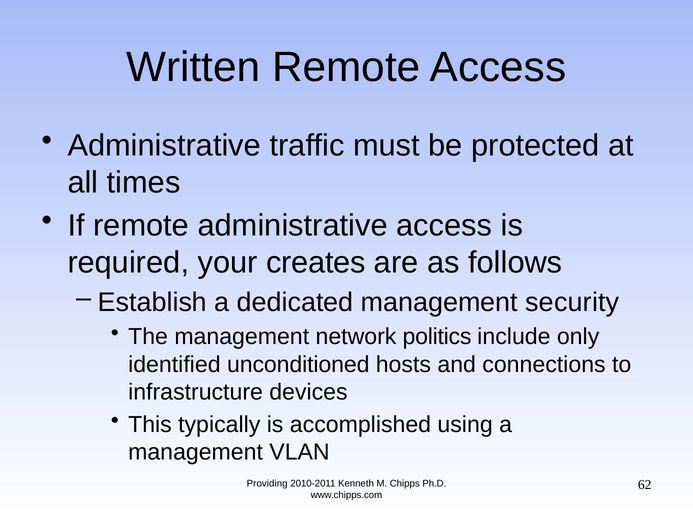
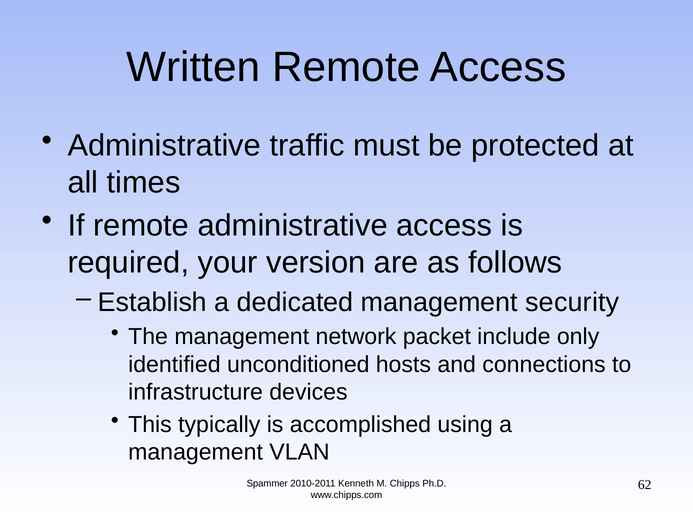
creates: creates -> version (316, 262)
politics: politics -> packet (437, 337)
Providing: Providing -> Spammer (267, 483)
